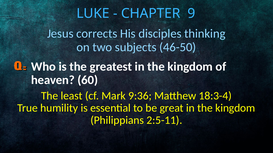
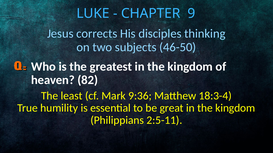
60: 60 -> 82 (88, 80)
